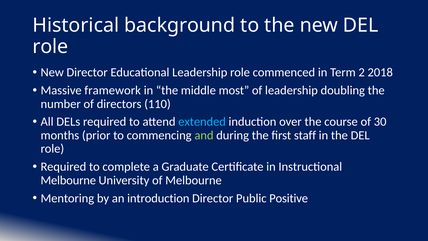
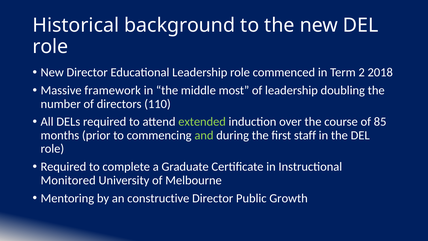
extended colour: light blue -> light green (202, 122)
30: 30 -> 85 (380, 122)
Melbourne: Melbourne -> Monitored (68, 180)
introduction: introduction -> constructive (158, 198)
Positive: Positive -> Growth (289, 198)
